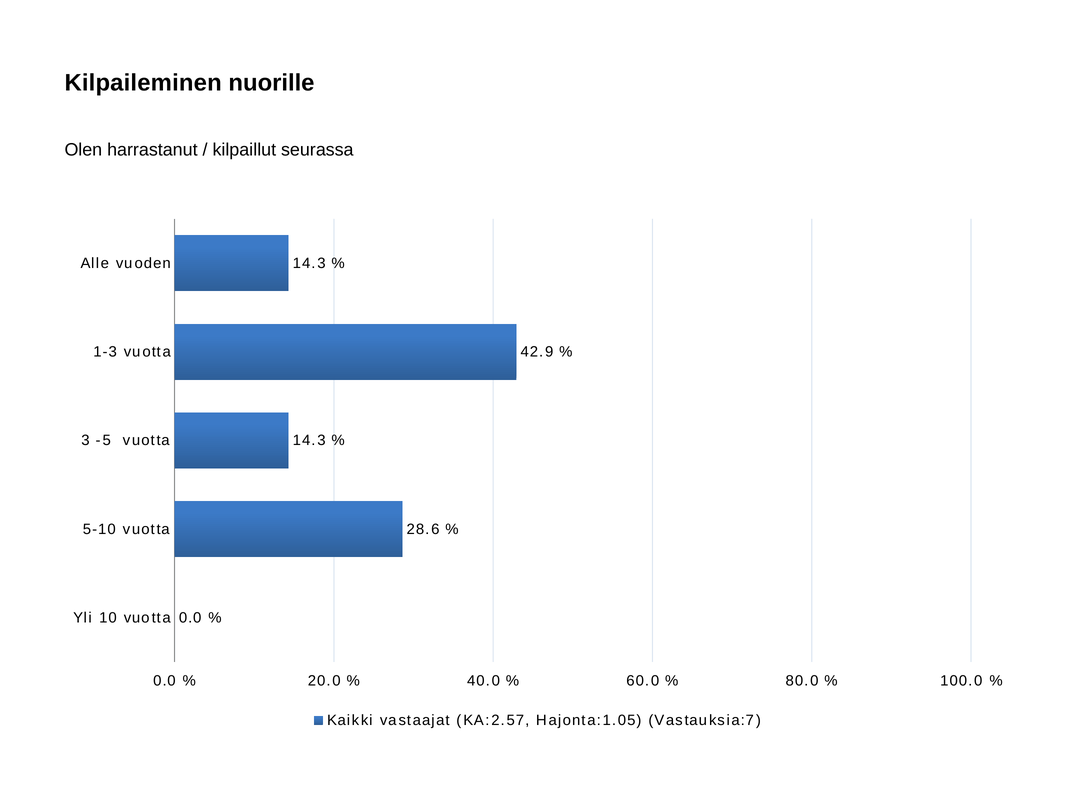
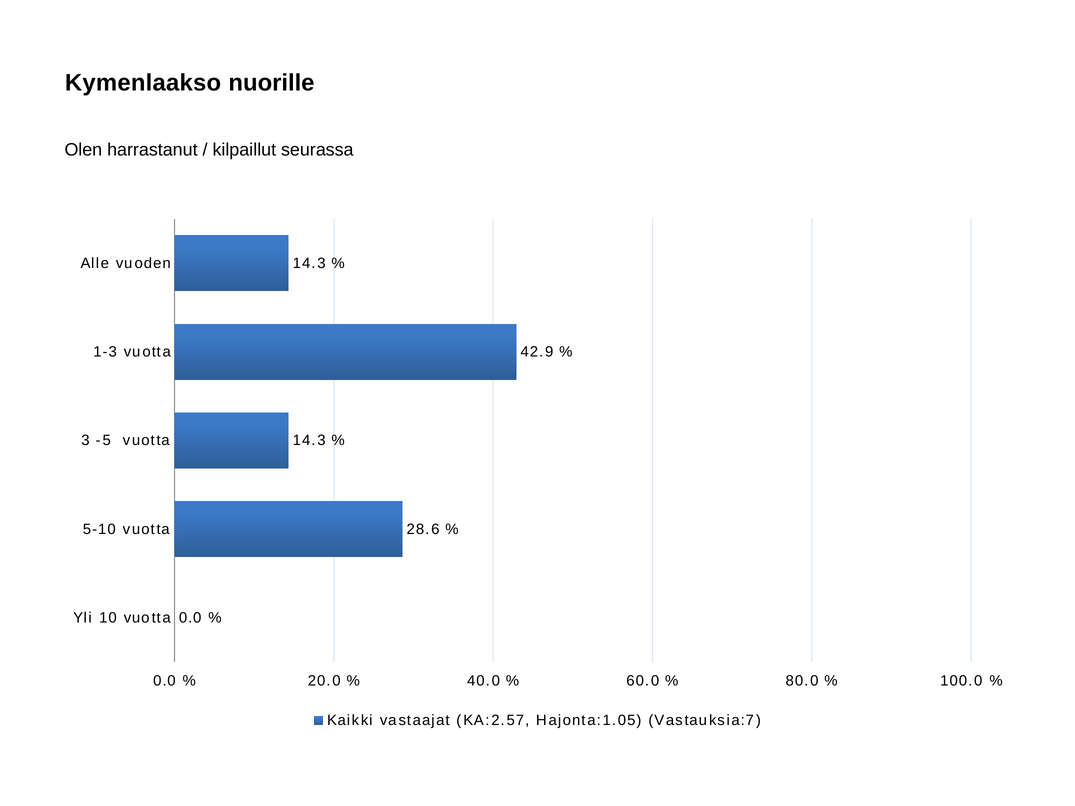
Kilpaileminen: Kilpaileminen -> Kymenlaakso (143, 83)
